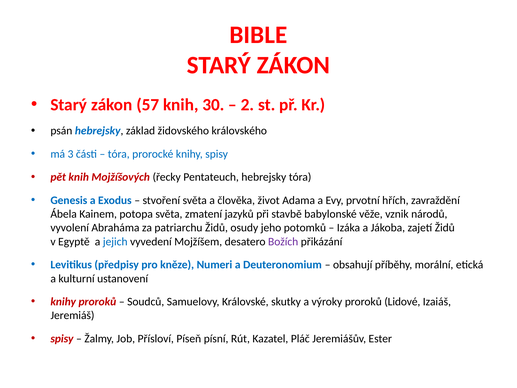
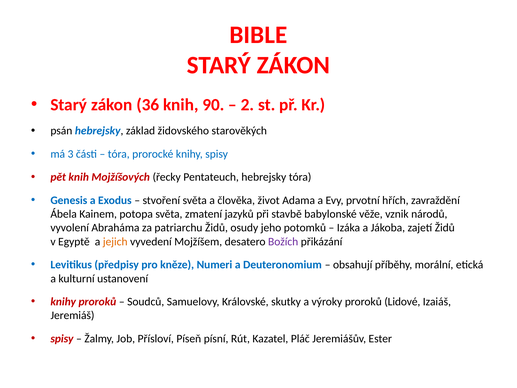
57: 57 -> 36 (148, 105)
30: 30 -> 90 (213, 105)
královského: královského -> starověkých (239, 131)
jejich colour: blue -> orange (115, 241)
